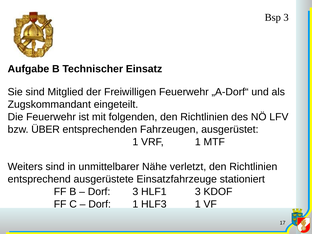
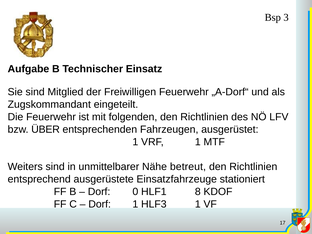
verletzt: verletzt -> betreut (188, 167)
Dorf 3: 3 -> 0 (135, 192)
HLF1 3: 3 -> 8 (198, 192)
